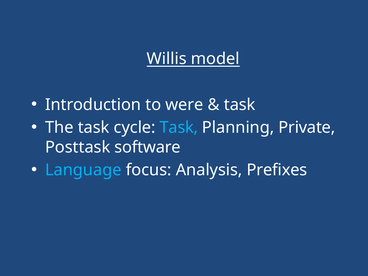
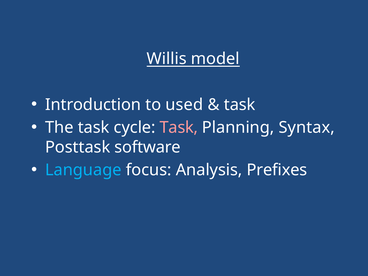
were: were -> used (184, 105)
Task colour: light blue -> pink (179, 128)
Private: Private -> Syntax (307, 128)
